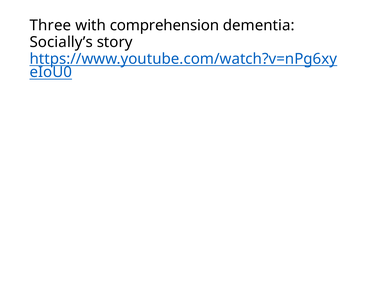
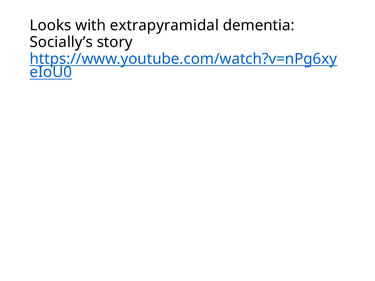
Three: Three -> Looks (50, 25)
comprehension: comprehension -> extrapyramidal (164, 25)
